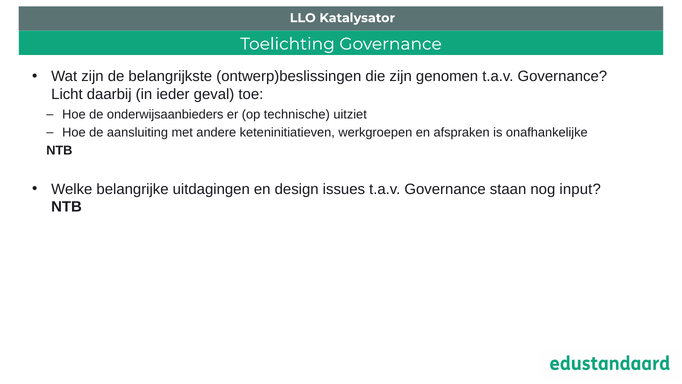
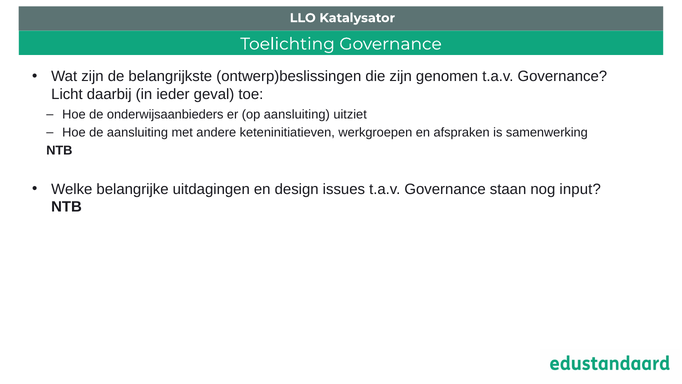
op technische: technische -> aansluiting (297, 115)
onafhankelijke: onafhankelijke -> samenwerking (547, 133)
